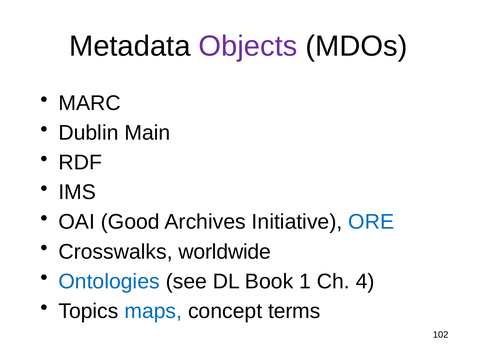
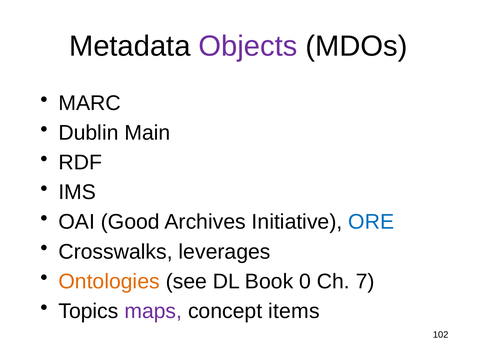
worldwide: worldwide -> leverages (225, 252)
Ontologies colour: blue -> orange (109, 281)
1: 1 -> 0 (305, 281)
4: 4 -> 7 (365, 281)
maps colour: blue -> purple (153, 311)
terms: terms -> items (294, 311)
